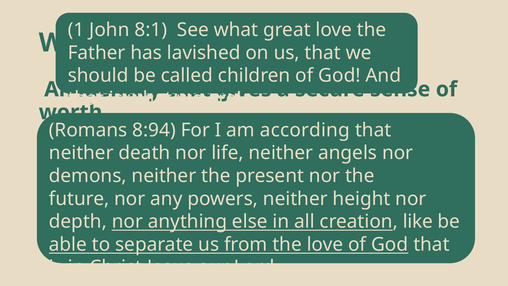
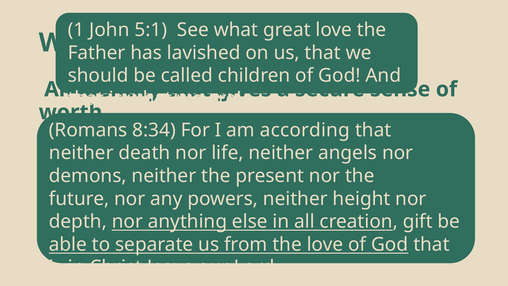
8:1: 8:1 -> 5:1 (151, 30)
8:94: 8:94 -> 8:34 (154, 130)
like: like -> gift (418, 221)
